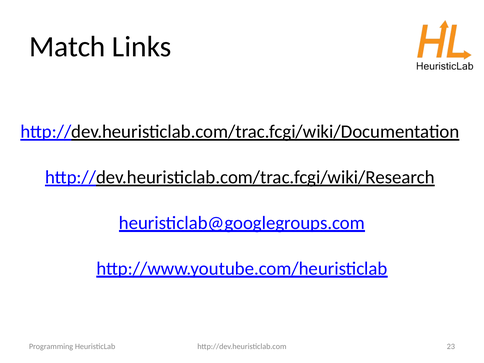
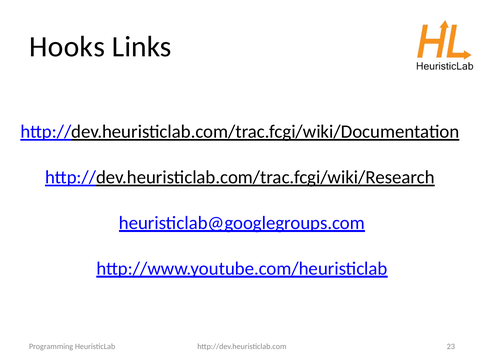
Match: Match -> Hooks (67, 47)
